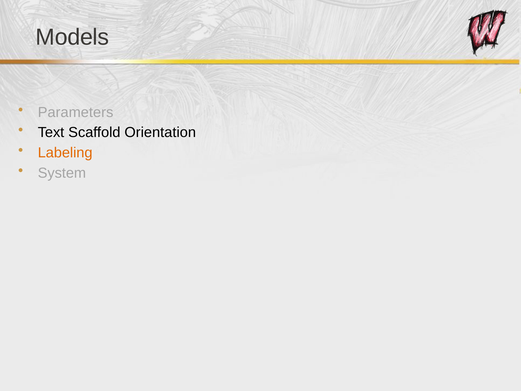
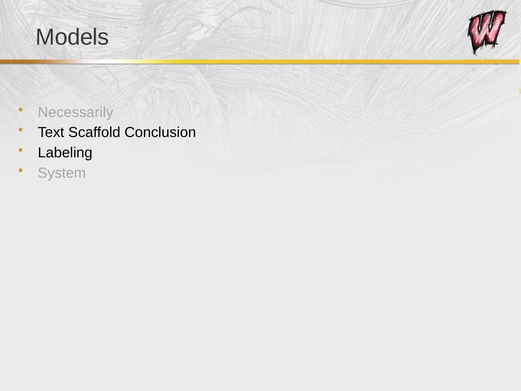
Parameters: Parameters -> Necessarily (76, 112)
Orientation: Orientation -> Conclusion (160, 132)
Labeling colour: orange -> black (65, 153)
